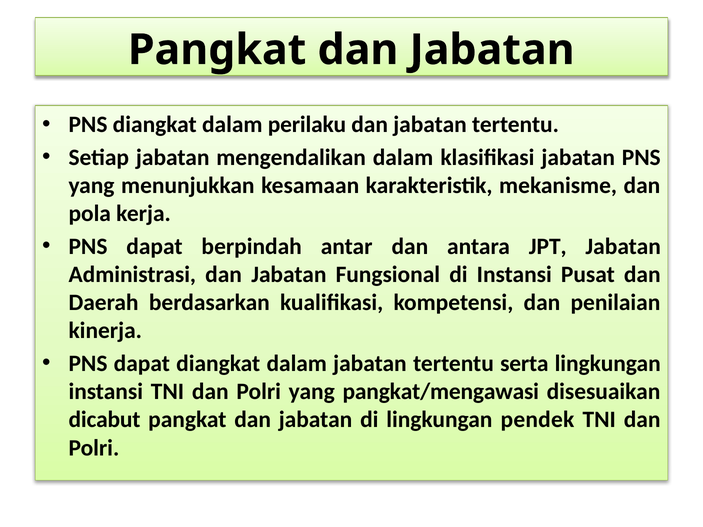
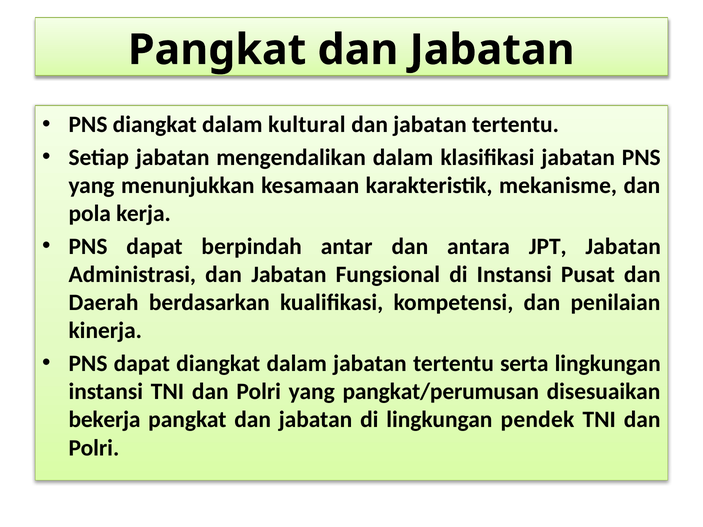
perilaku: perilaku -> kultural (307, 125)
pangkat/mengawasi: pangkat/mengawasi -> pangkat/perumusan (441, 392)
dicabut: dicabut -> bekerja (105, 420)
